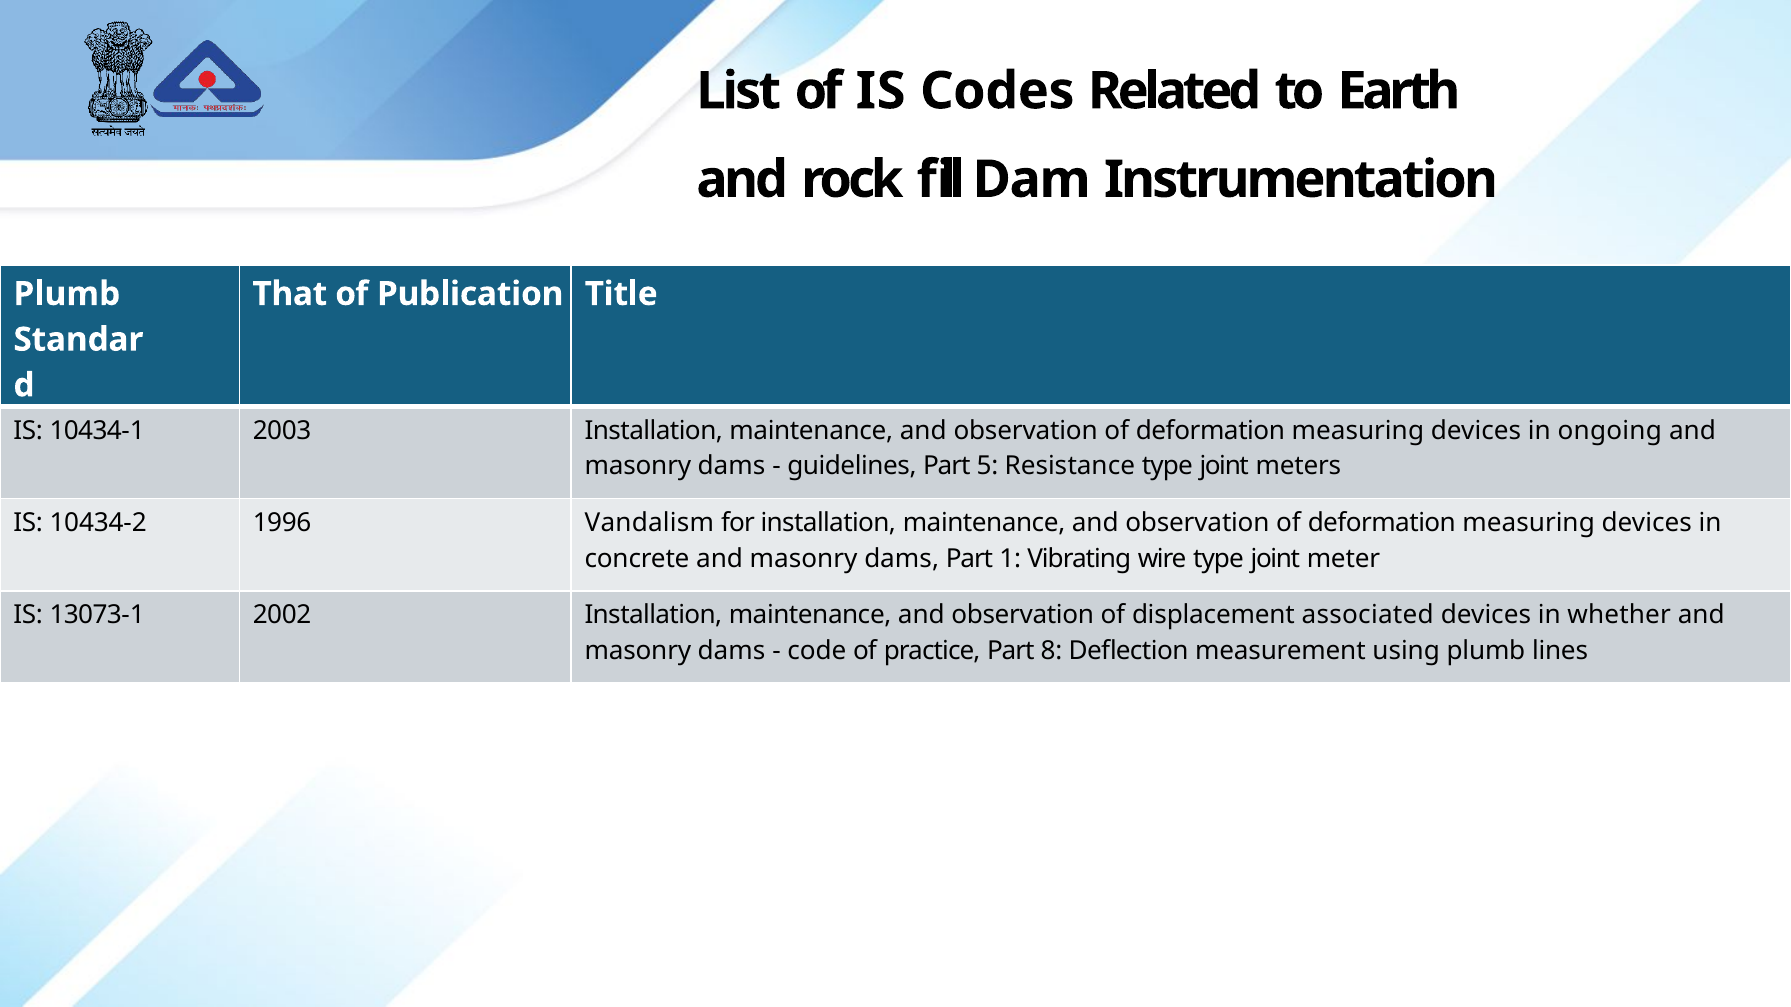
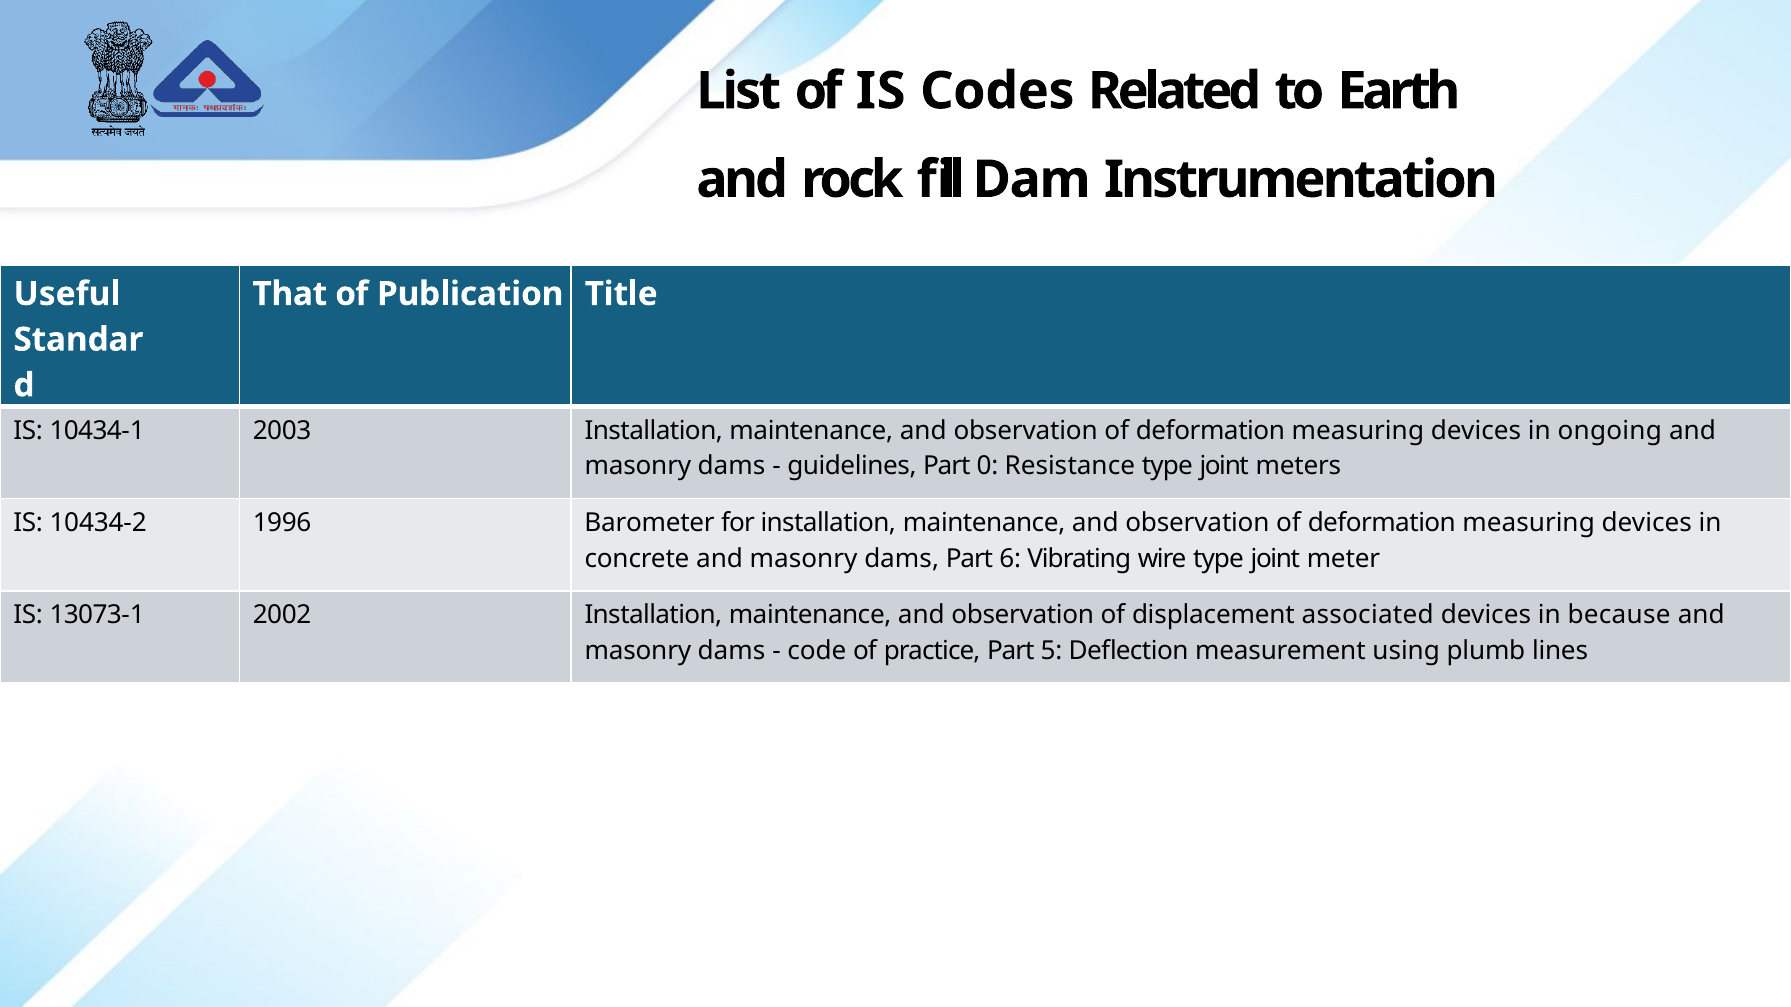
Plumb: Plumb -> Useful (67, 294)
5: 5 -> 0 (988, 466)
Vandalism: Vandalism -> Barometer (650, 523)
1: 1 -> 6 (1010, 559)
whether: whether -> because (1619, 615)
8: 8 -> 5 (1052, 651)
